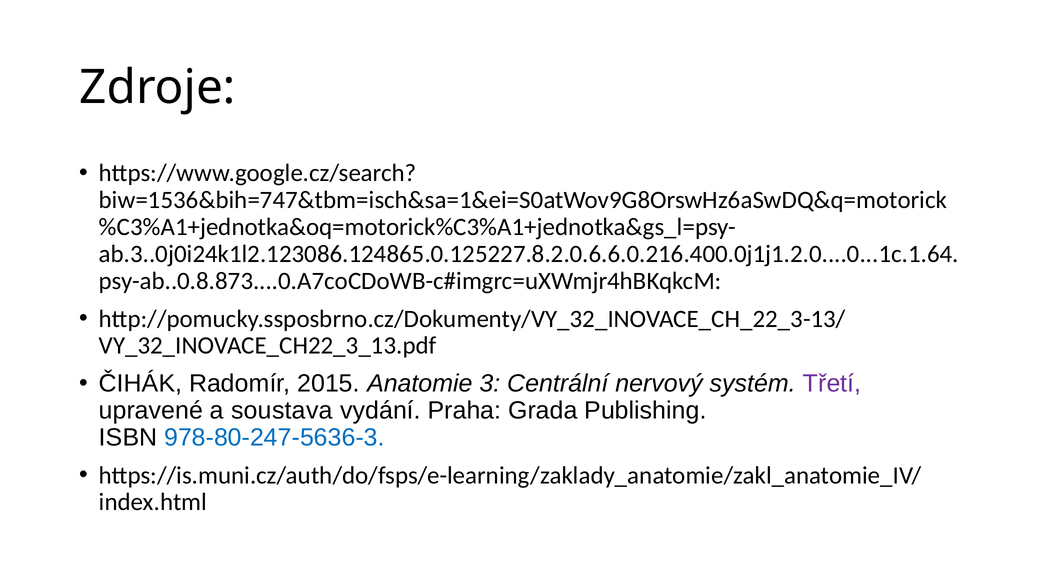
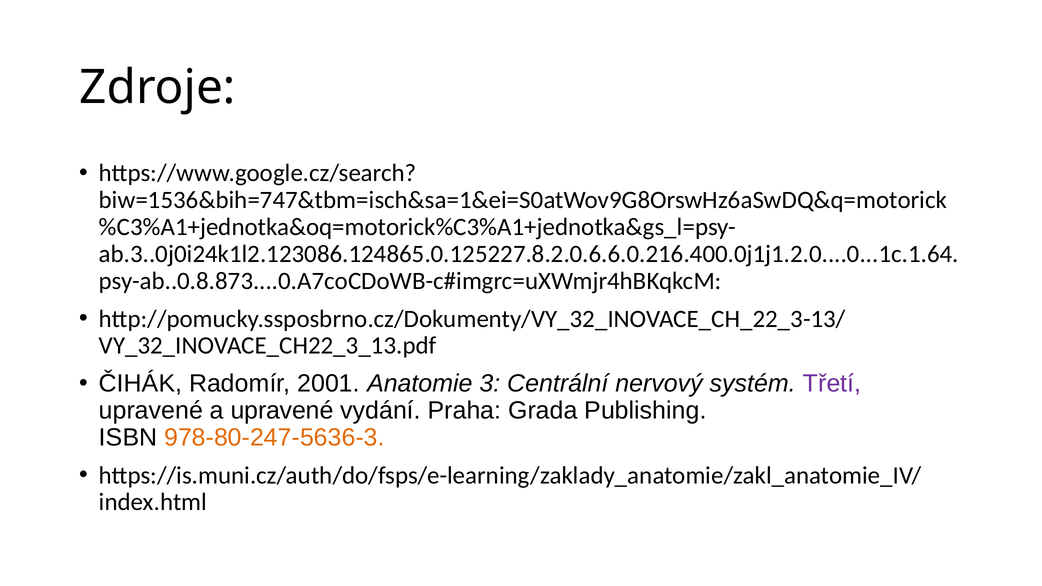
2015: 2015 -> 2001 (328, 384)
a soustava: soustava -> upravené (282, 411)
978-80-247-5636-3 colour: blue -> orange (274, 438)
